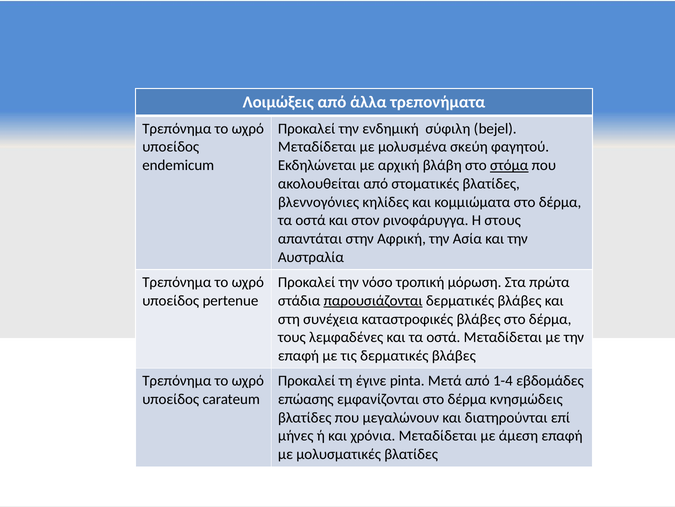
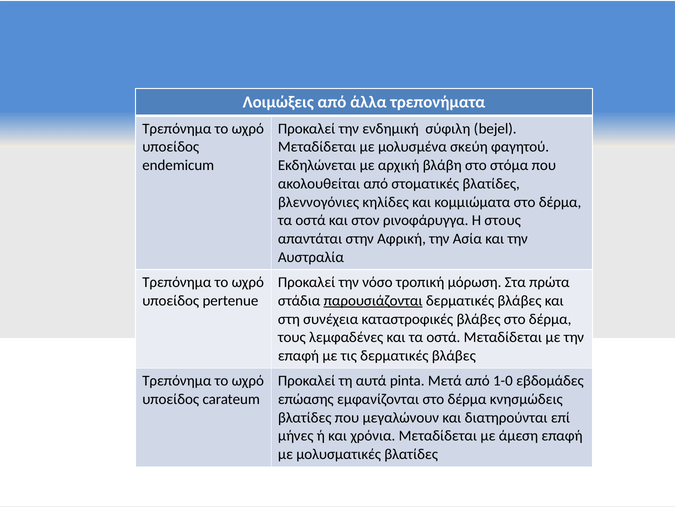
στόμα underline: present -> none (509, 165)
έγινε: έγινε -> αυτά (371, 380)
1-4: 1-4 -> 1-0 (503, 380)
